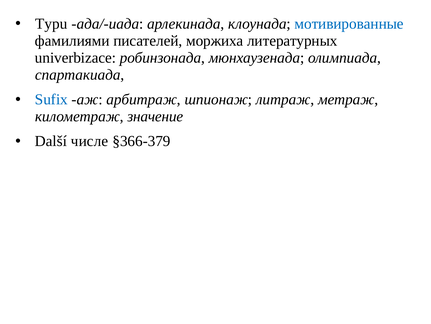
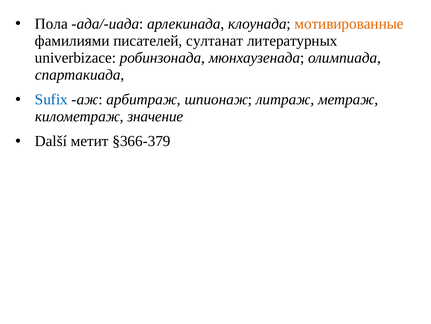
Typu: Typu -> Пола (51, 24)
мотивированные colour: blue -> orange (349, 24)
моржиха: моржиха -> султанат (215, 41)
числе: числе -> метит (90, 141)
